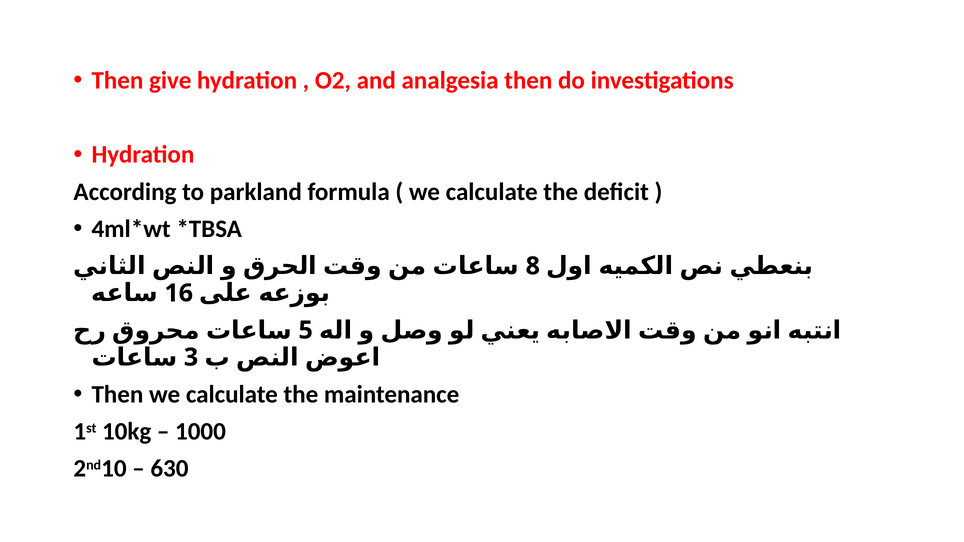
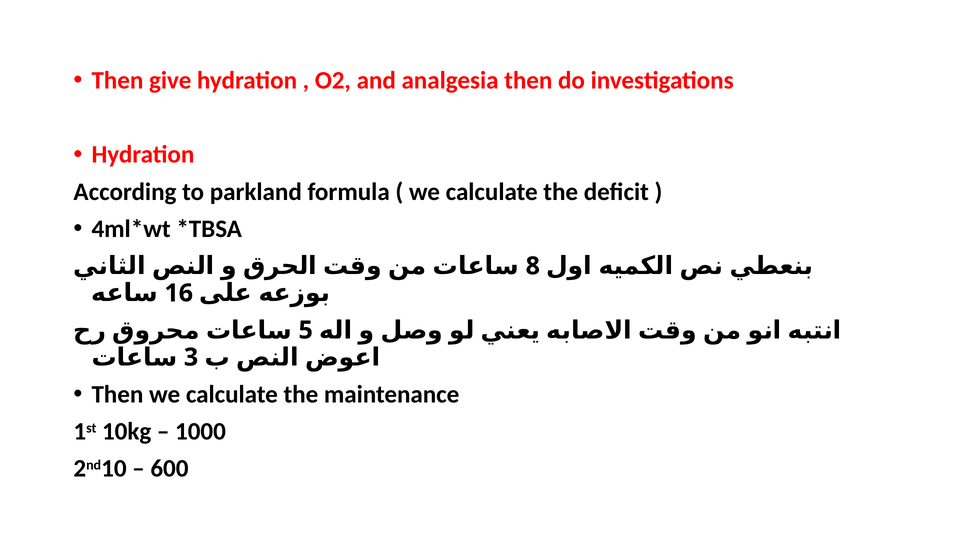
630: 630 -> 600 (169, 469)
